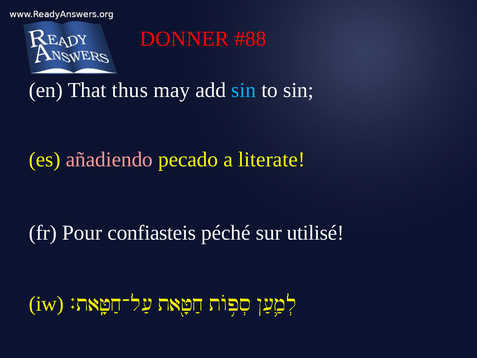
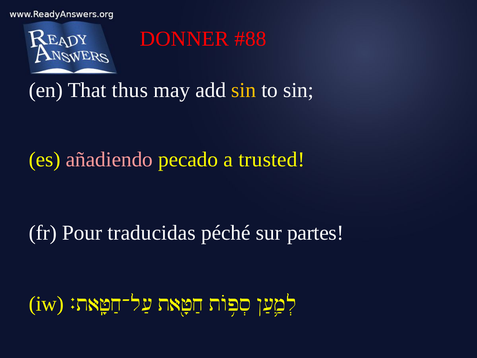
sin colour: light blue -> yellow (244, 90)
literate: literate -> trusted (272, 159)
confiasteis: confiasteis -> traducidas (152, 233)
utilisé: utilisé -> partes (315, 233)
